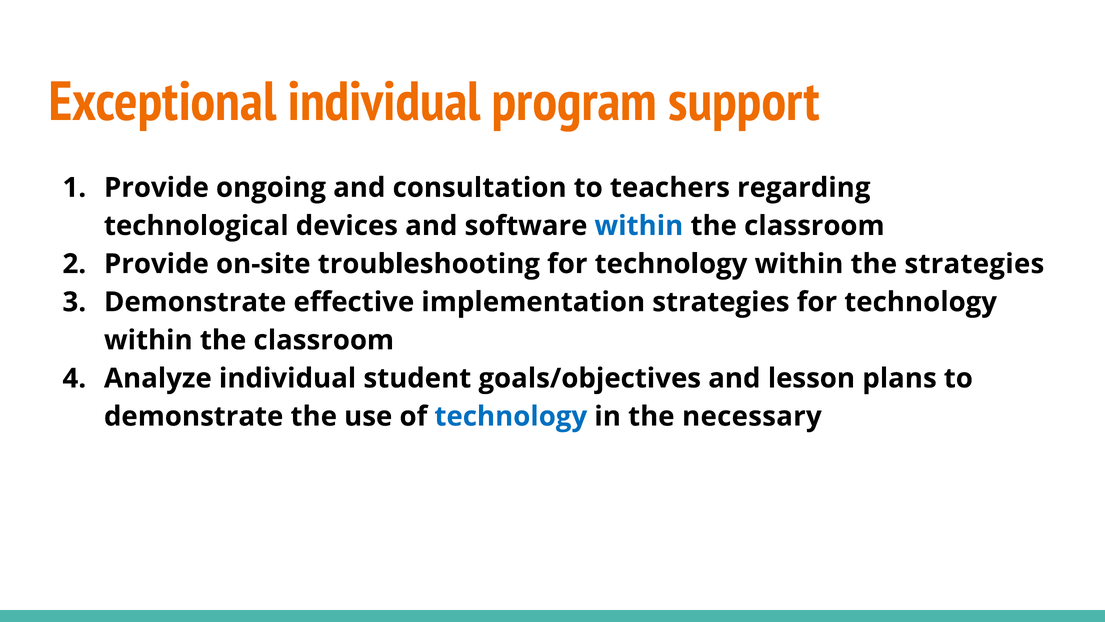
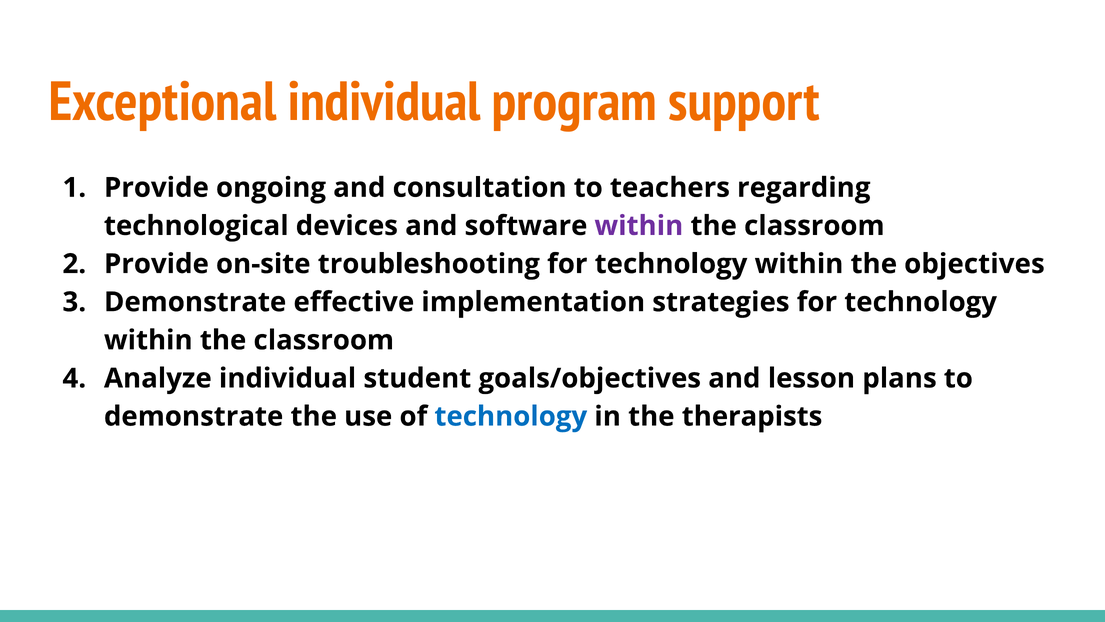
within colour: blue -> purple (639, 226)
the strategies: strategies -> objectives (974, 264)
necessary: necessary -> therapists (752, 416)
